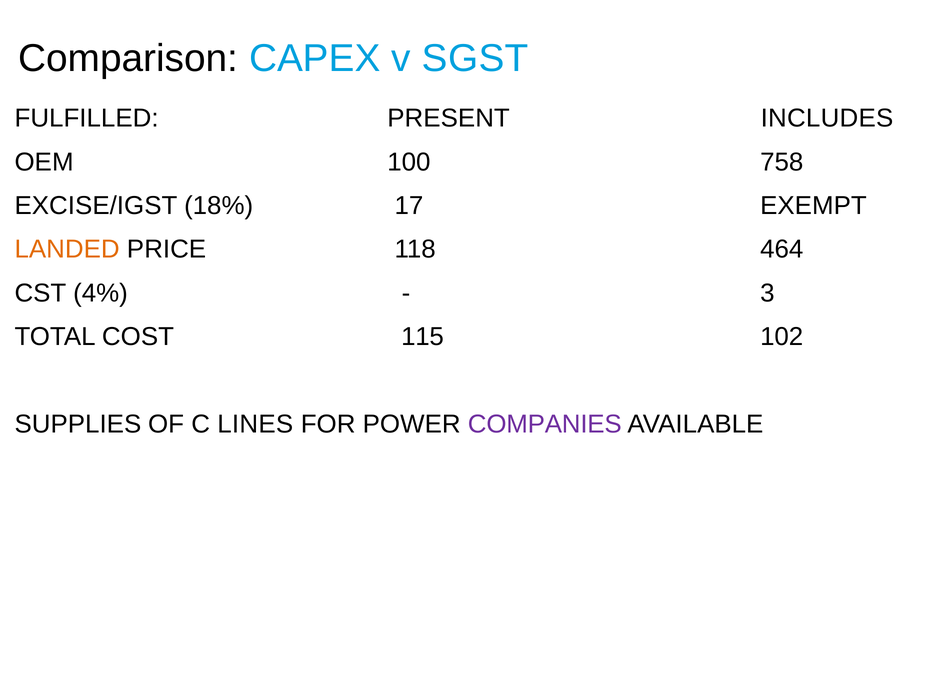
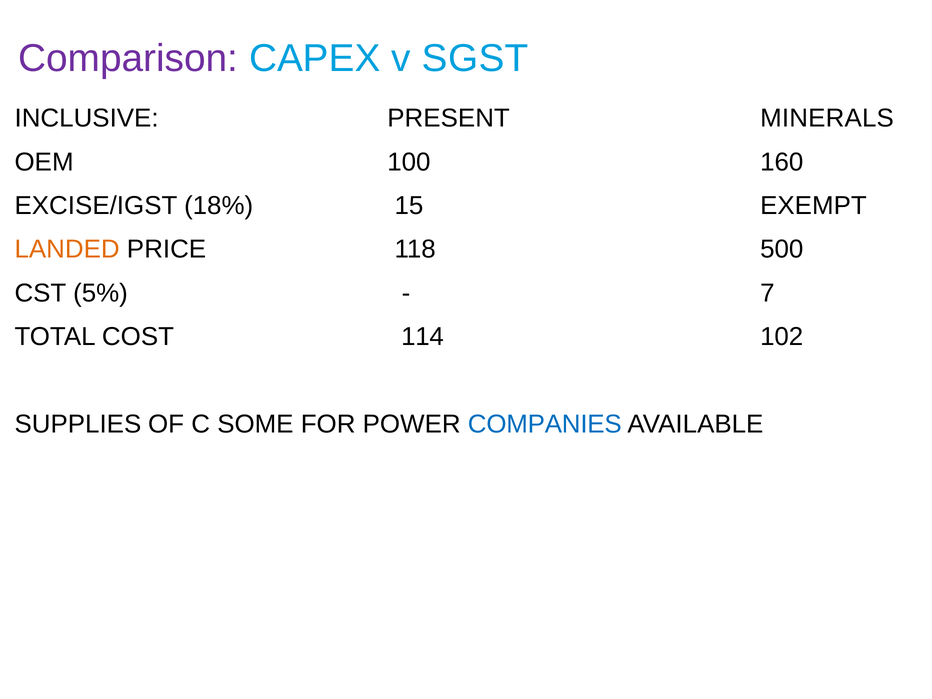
Comparison colour: black -> purple (128, 58)
FULFILLED: FULFILLED -> INCLUSIVE (87, 118)
INCLUDES: INCLUDES -> MINERALS (827, 118)
758: 758 -> 160 (782, 162)
17: 17 -> 15 (409, 206)
464: 464 -> 500 (782, 249)
4%: 4% -> 5% (100, 293)
3: 3 -> 7 (767, 293)
115: 115 -> 114 (422, 337)
LINES: LINES -> SOME (255, 424)
COMPANIES colour: purple -> blue (545, 424)
